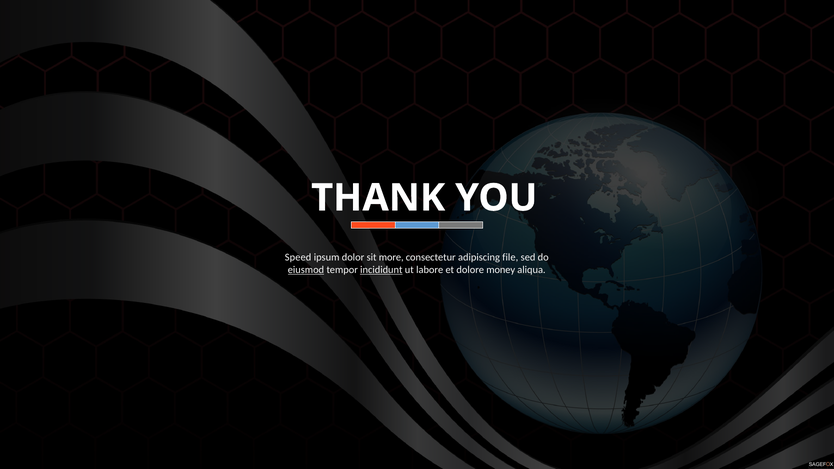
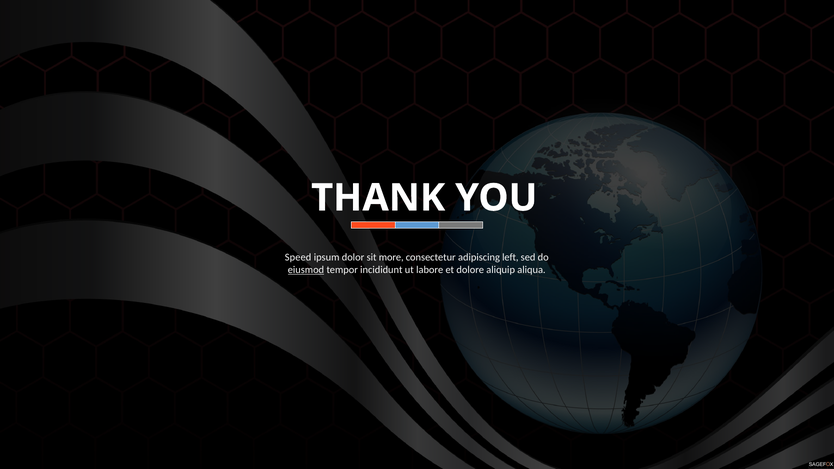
file: file -> left (510, 257)
incididunt underline: present -> none (381, 270)
money: money -> aliquip (501, 270)
